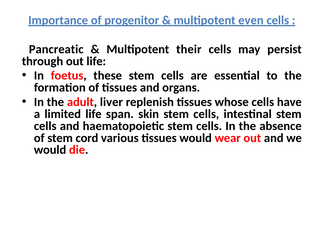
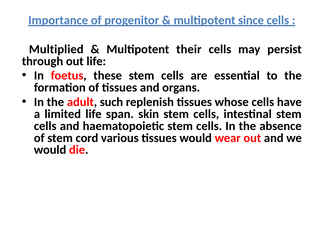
even: even -> since (251, 20)
Pancreatic: Pancreatic -> Multiplied (56, 49)
liver: liver -> such (112, 102)
